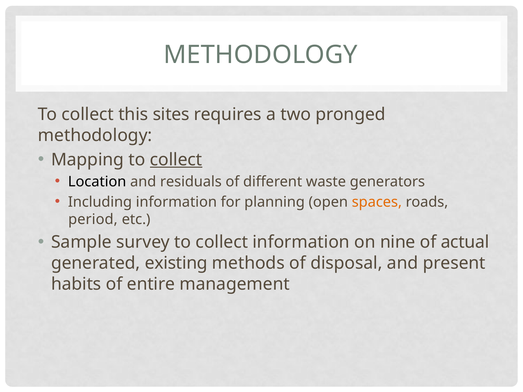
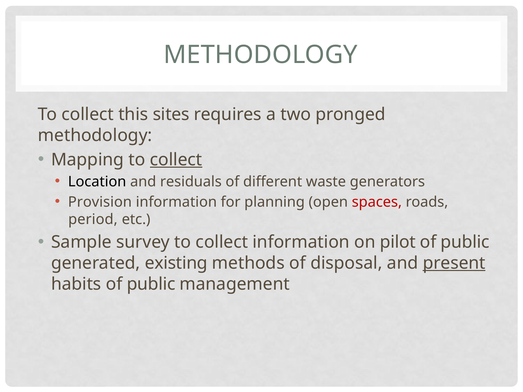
Including: Including -> Provision (100, 202)
spaces colour: orange -> red (377, 202)
nine: nine -> pilot (398, 242)
actual: actual -> public (465, 242)
present underline: none -> present (454, 263)
habits of entire: entire -> public (151, 284)
